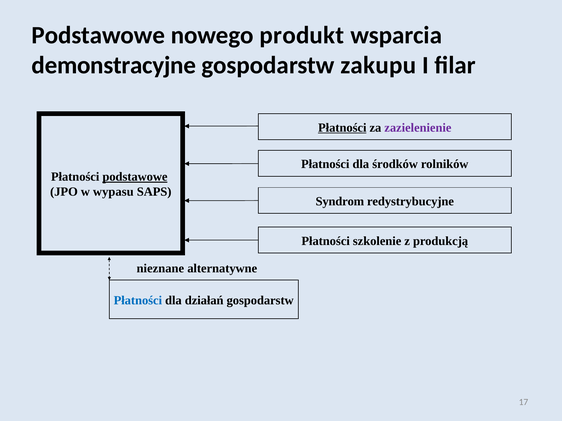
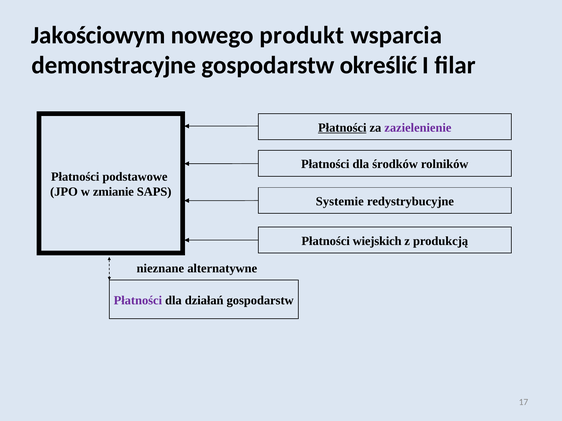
Podstawowe: Podstawowe -> Jakościowym (98, 35)
zakupu: zakupu -> określić (379, 65)
podstawowe underline: present -> none (135, 177)
wypasu: wypasu -> zmianie (113, 192)
Syndrom: Syndrom -> Systemie (340, 202)
szkolenie: szkolenie -> wiejskich (377, 241)
Płatności colour: blue -> purple (138, 301)
